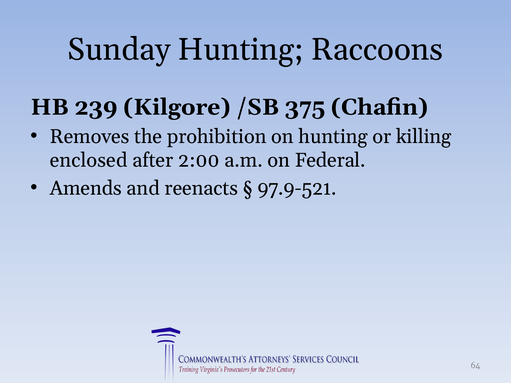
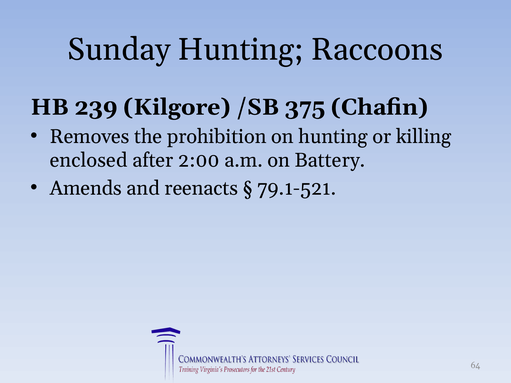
Federal: Federal -> Battery (330, 160)
97.9-521: 97.9-521 -> 79.1-521 (297, 188)
